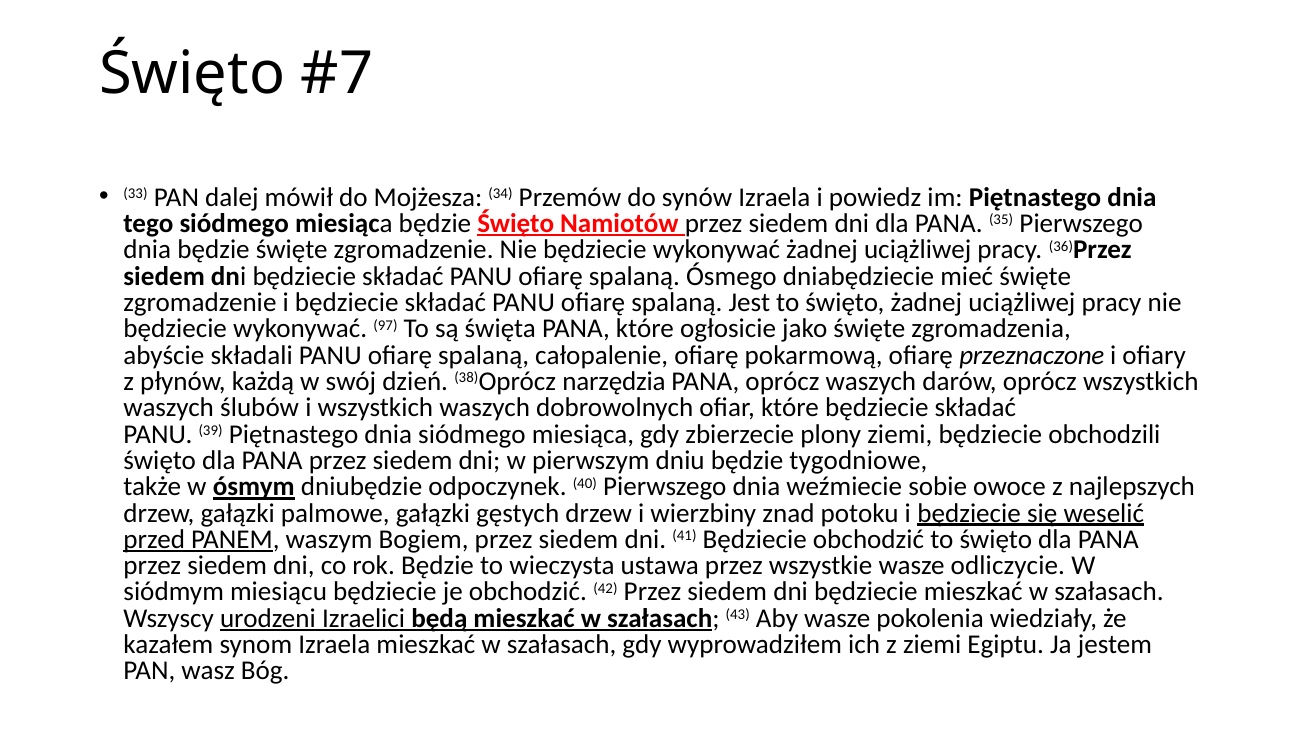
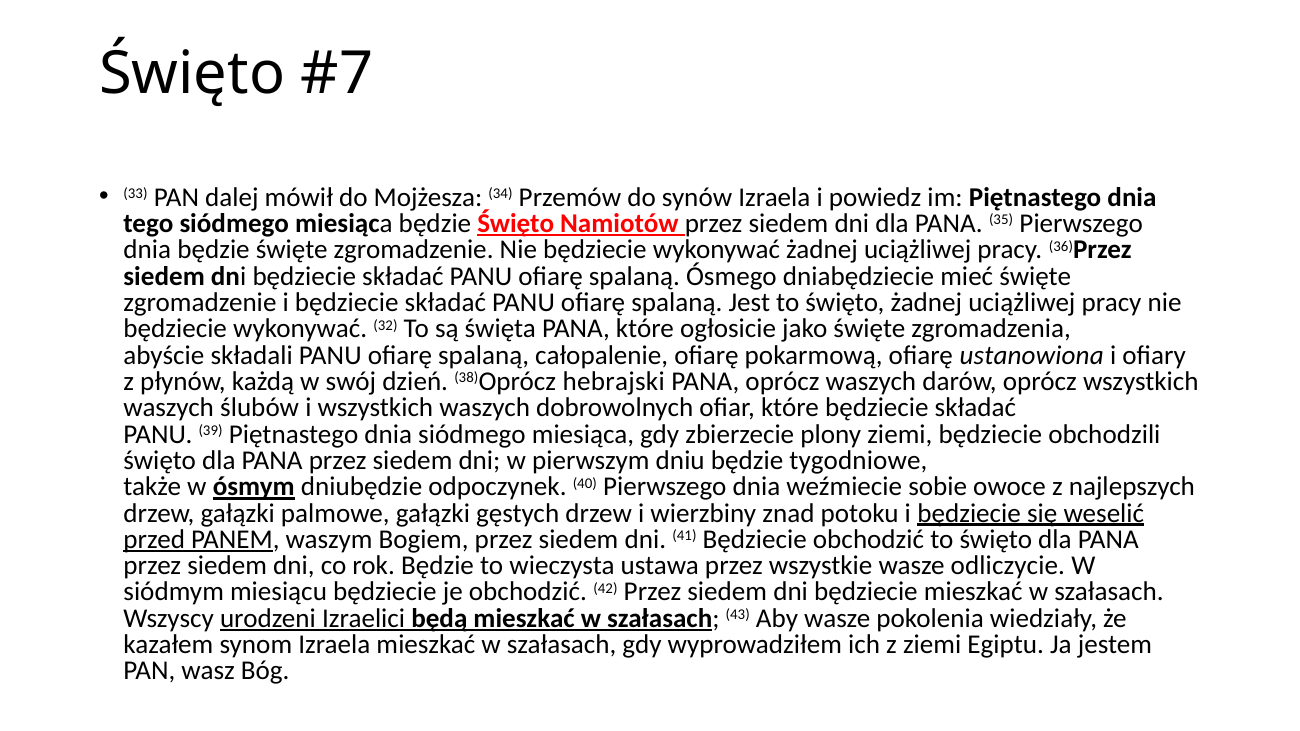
97: 97 -> 32 (385, 325)
przeznaczone: przeznaczone -> ustanowiona (1032, 355)
narzędzia: narzędzia -> hebrajski (614, 382)
